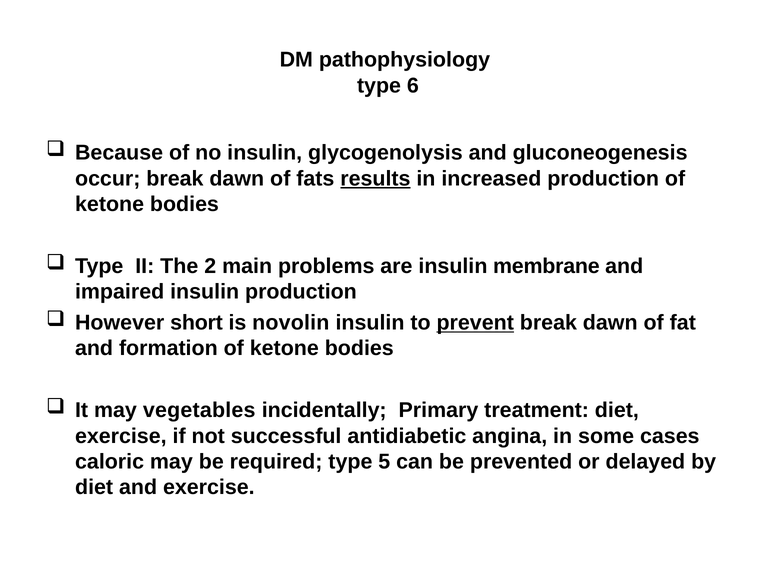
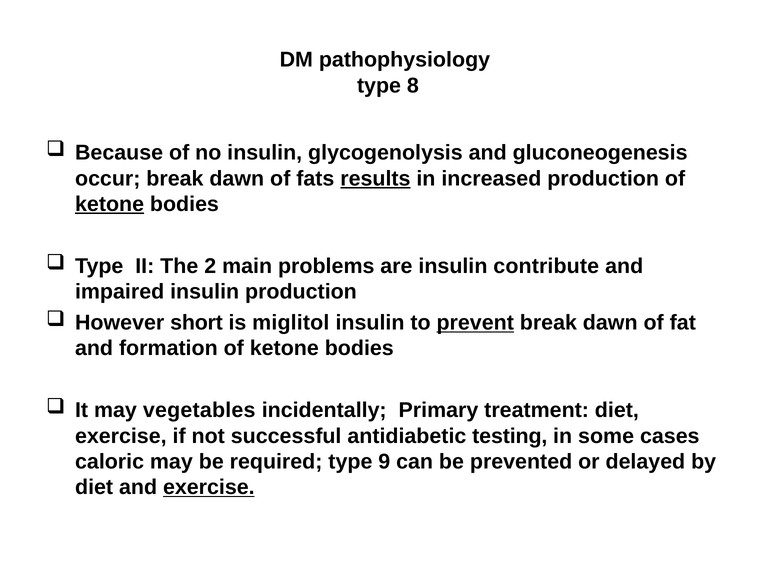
6: 6 -> 8 (413, 86)
ketone underline: none -> present (110, 204)
membrane: membrane -> contribute (546, 266)
novolin: novolin -> miglitol (291, 323)
angina: angina -> testing (510, 436)
5: 5 -> 9 (384, 462)
exercise underline: none -> present (209, 488)
